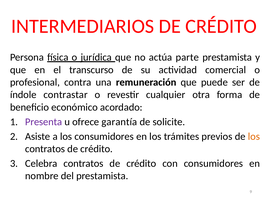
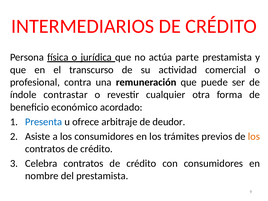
Presenta colour: purple -> blue (44, 122)
garantía: garantía -> arbitraje (119, 122)
solicite: solicite -> deudor (169, 122)
